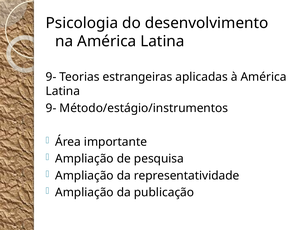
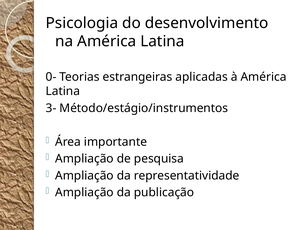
9-: 9- -> 0- (51, 77)
9-: 9- -> 3- (51, 108)
